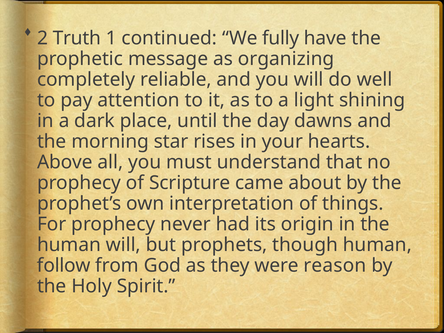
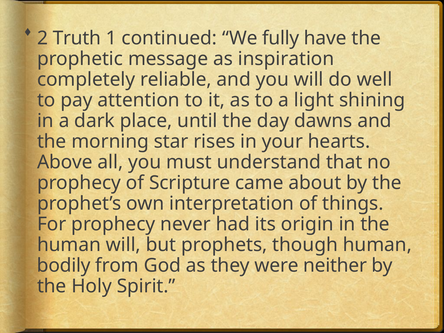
organizing: organizing -> inspiration (286, 59)
follow: follow -> bodily (64, 265)
reason: reason -> neither (335, 265)
